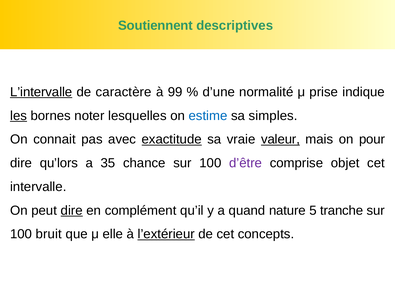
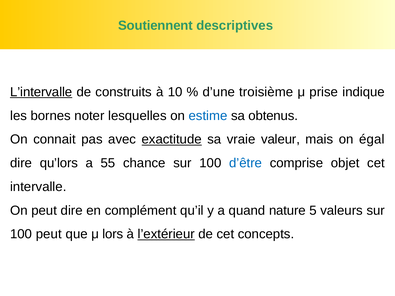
caractère: caractère -> construits (124, 92)
99: 99 -> 10 (175, 92)
normalité: normalité -> troisième (266, 92)
les underline: present -> none (18, 116)
simples: simples -> obtenus (273, 116)
valeur underline: present -> none (280, 140)
pour: pour -> égal (372, 140)
35: 35 -> 55 (108, 163)
d’être colour: purple -> blue (246, 163)
dire underline: present -> none (72, 211)
tranche: tranche -> valeurs (342, 211)
100 bruit: bruit -> peut (49, 234)
elle: elle -> lors (113, 234)
